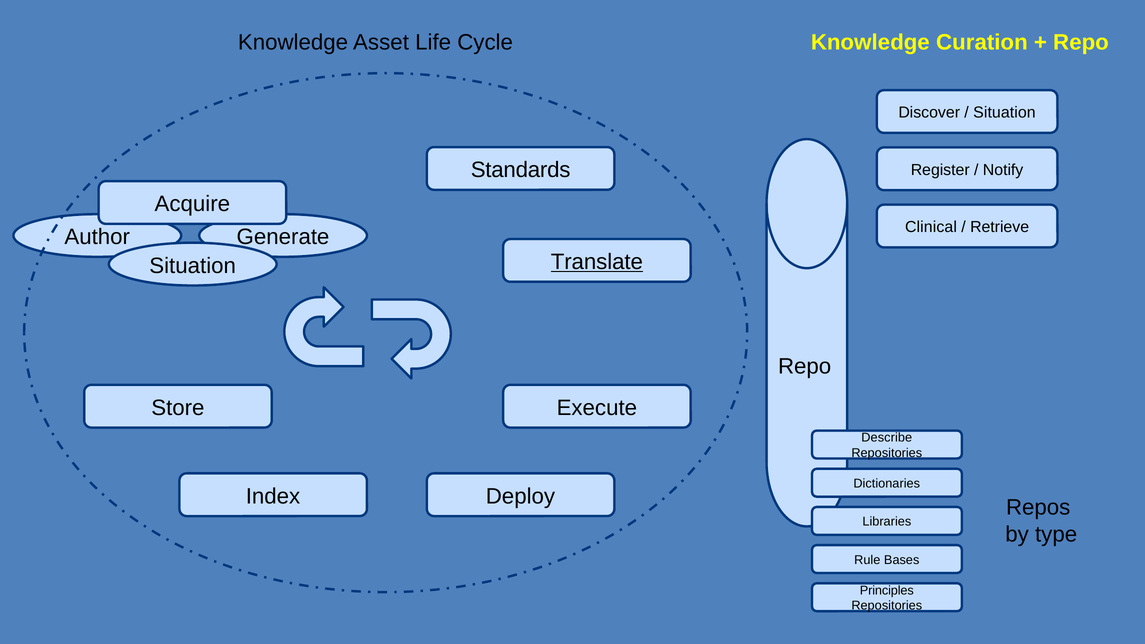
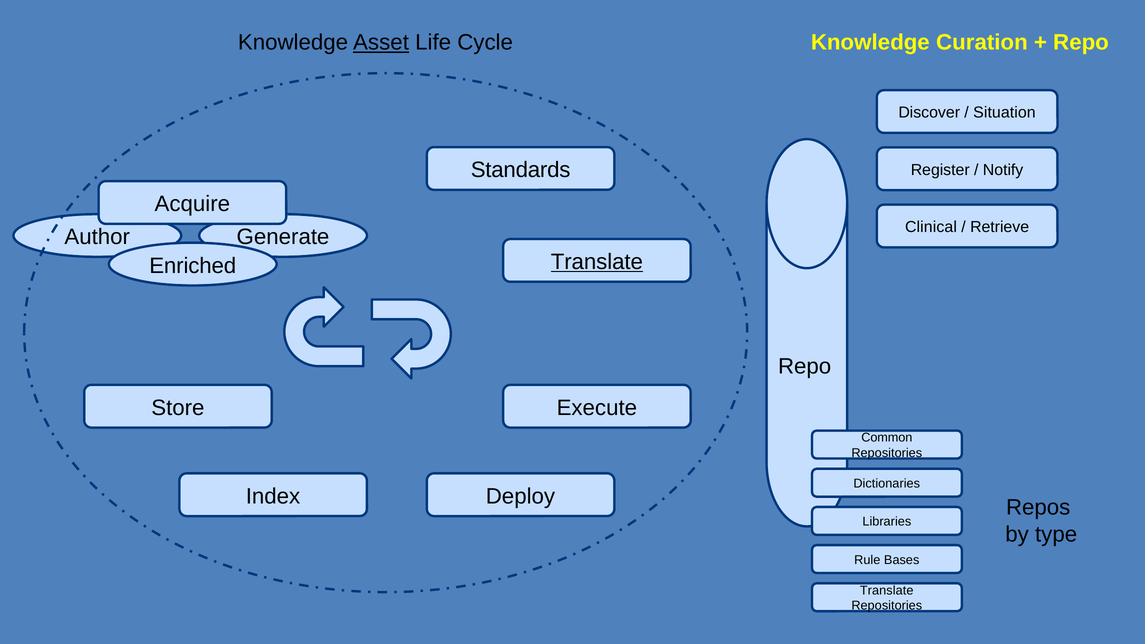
Asset underline: none -> present (381, 43)
Situation: Situation -> Enriched (193, 266)
Describe: Describe -> Common (887, 438)
Principles: Principles -> Translate (887, 591)
